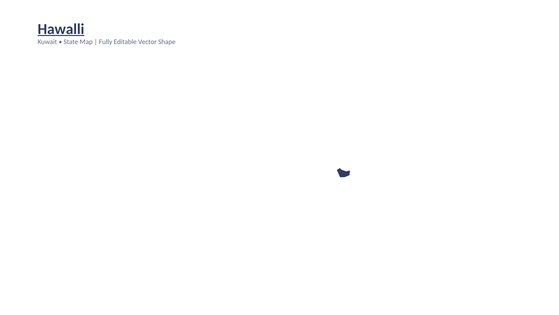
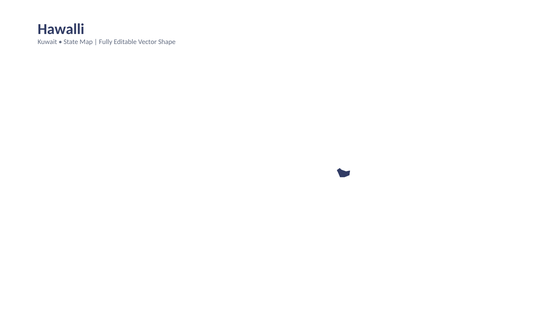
Hawalli underline: present -> none (61, 29)
